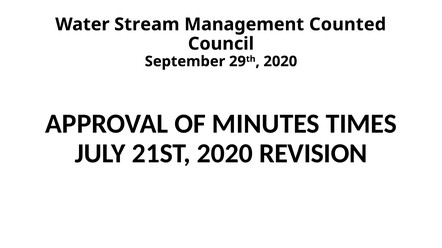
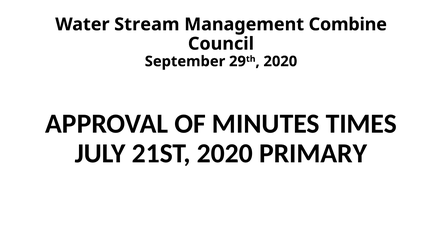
Counted: Counted -> Combine (348, 24)
REVISION: REVISION -> PRIMARY (313, 154)
